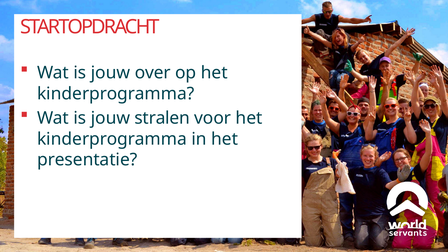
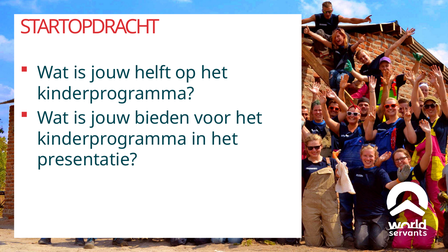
over: over -> helft (153, 73)
stralen: stralen -> bieden (162, 118)
